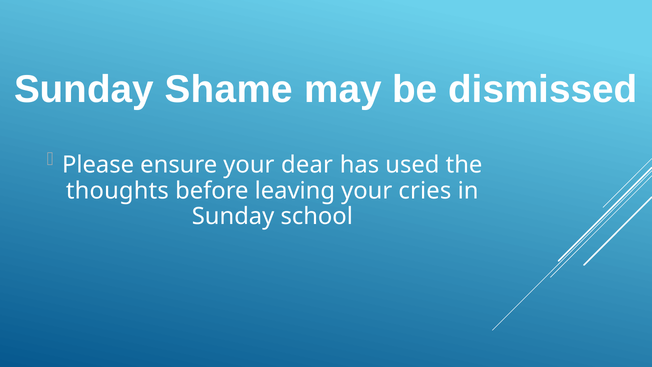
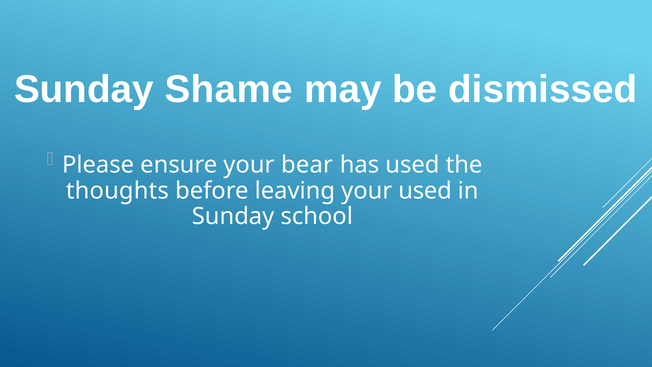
dear: dear -> bear (307, 165)
your cries: cries -> used (425, 191)
